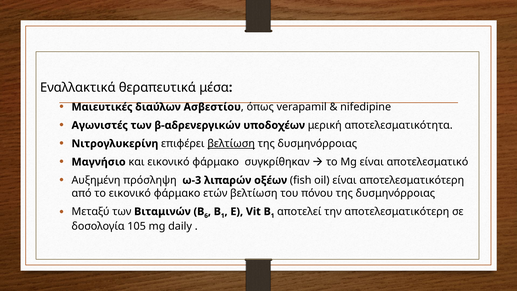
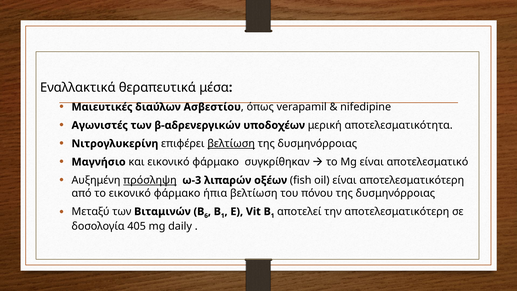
πρόσληψη underline: none -> present (150, 180)
ετών: ετών -> ήπια (215, 193)
105: 105 -> 405 (137, 226)
